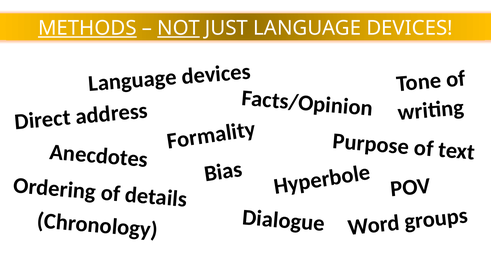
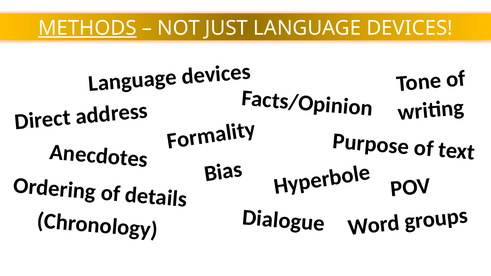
NOT underline: present -> none (179, 28)
